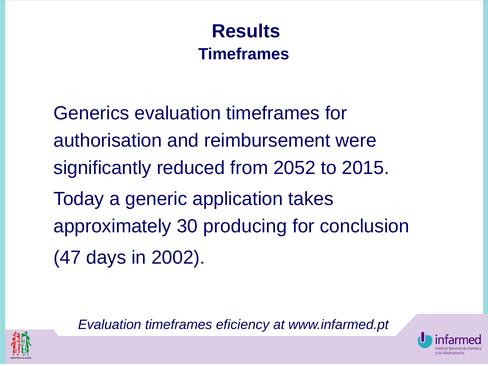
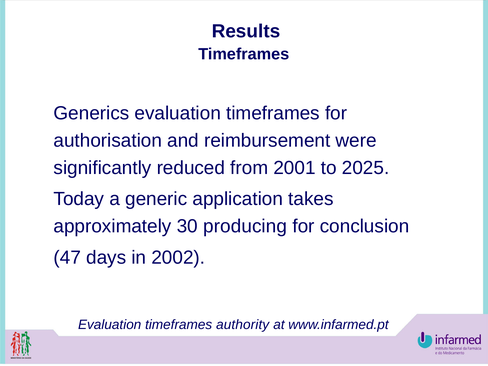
2052: 2052 -> 2001 (295, 168)
2015: 2015 -> 2025 (366, 168)
eficiency: eficiency -> authority (243, 325)
